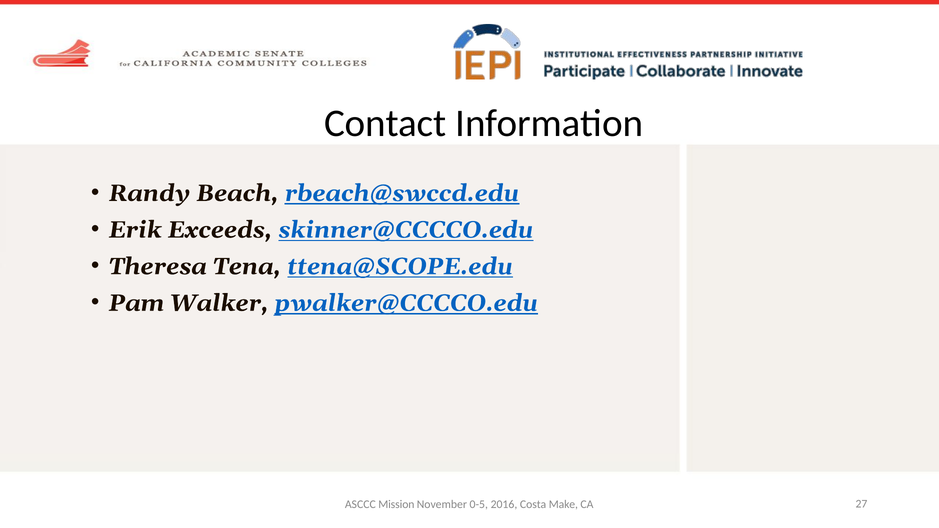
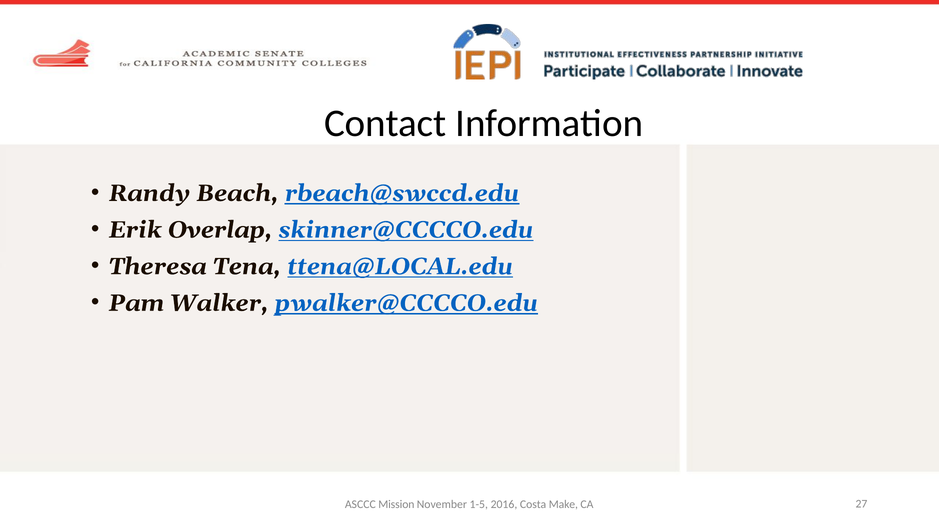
Exceeds: Exceeds -> Overlap (220, 230)
ttena@SCOPE.edu: ttena@SCOPE.edu -> ttena@LOCAL.edu (400, 267)
0-5: 0-5 -> 1-5 (479, 504)
